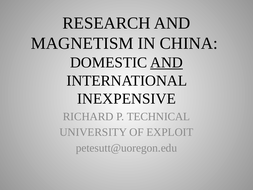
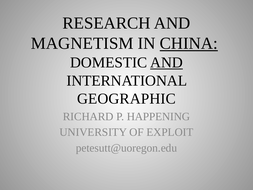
CHINA underline: none -> present (189, 43)
INEXPENSIVE: INEXPENSIVE -> GEOGRAPHIC (126, 99)
TECHNICAL: TECHNICAL -> HAPPENING (158, 116)
